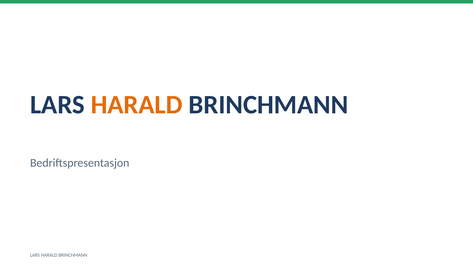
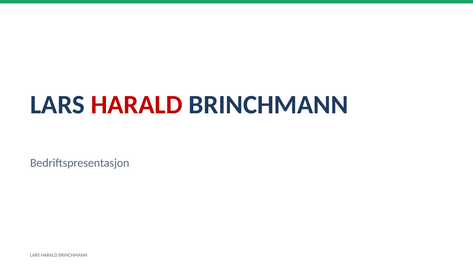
HARALD colour: orange -> red (137, 105)
